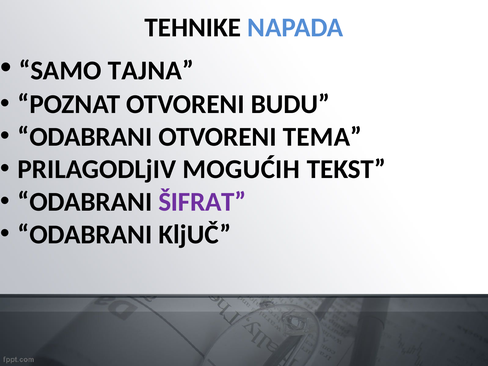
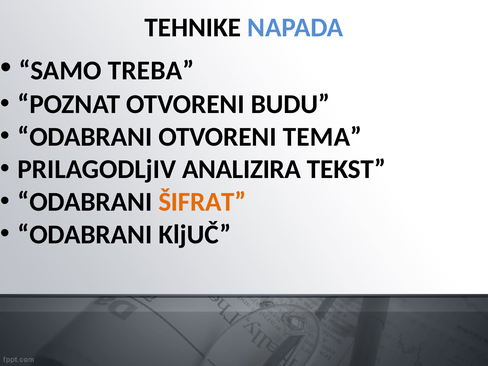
TAJNA: TAJNA -> TREBA (151, 71)
MOGUĆIH: MOGUĆIH -> ANALIZIRA (242, 169)
ŠIFRAT colour: purple -> orange (202, 202)
